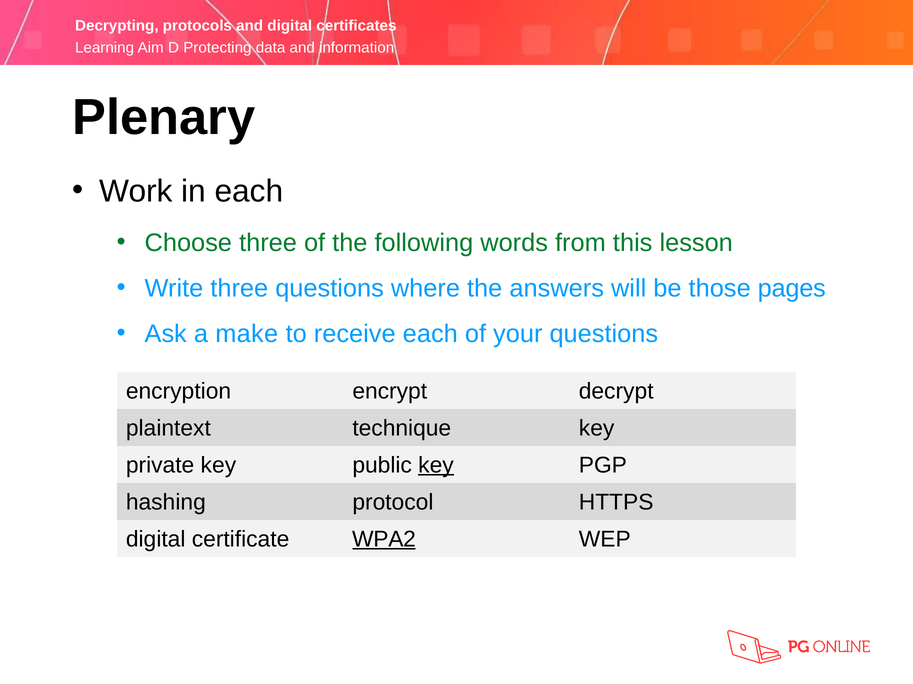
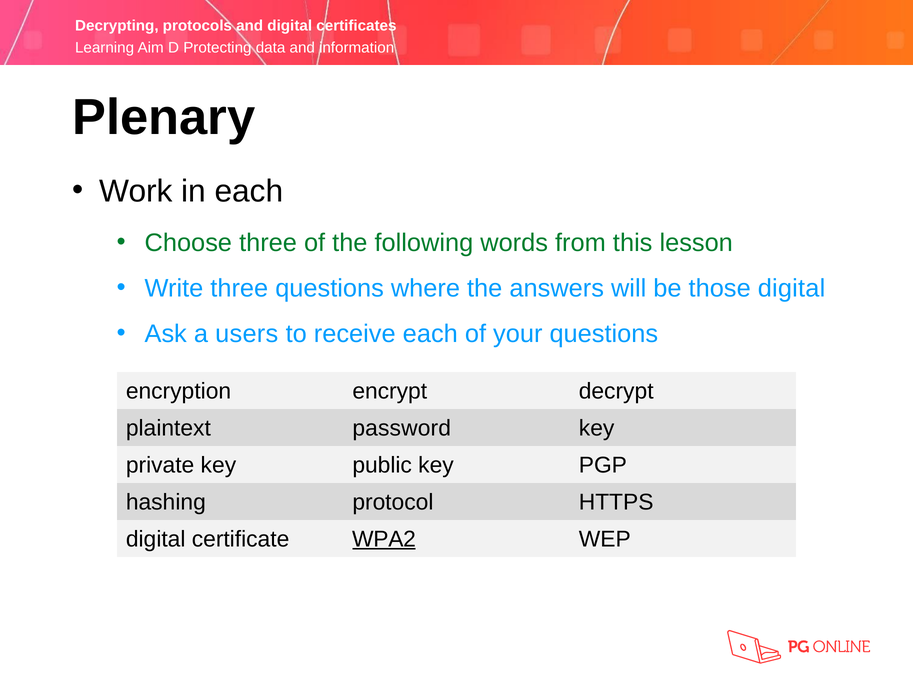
those pages: pages -> digital (792, 289)
make: make -> users (247, 334)
technique: technique -> password (402, 429)
key underline: present -> none (436, 466)
